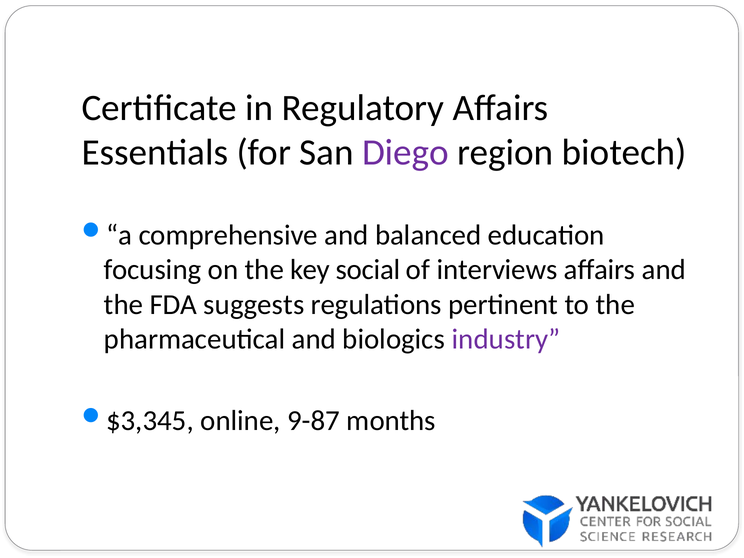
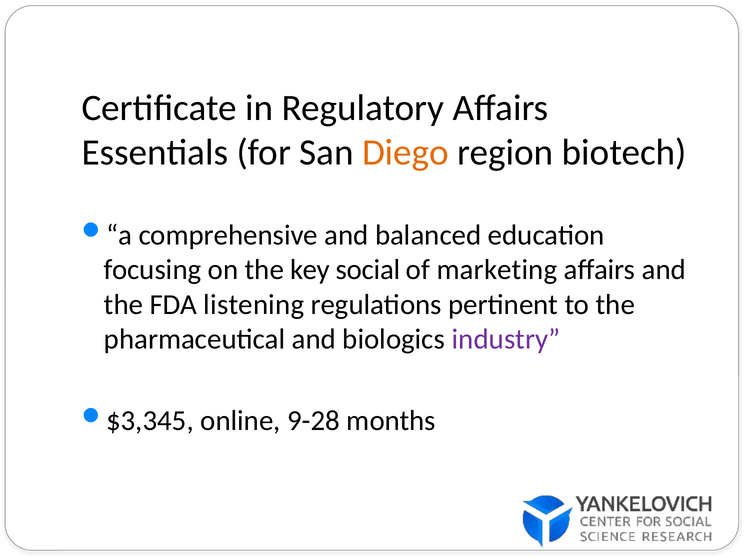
Diego colour: purple -> orange (406, 153)
interviews: interviews -> marketing (497, 270)
suggests: suggests -> listening (254, 305)
9-87: 9-87 -> 9-28 (314, 421)
